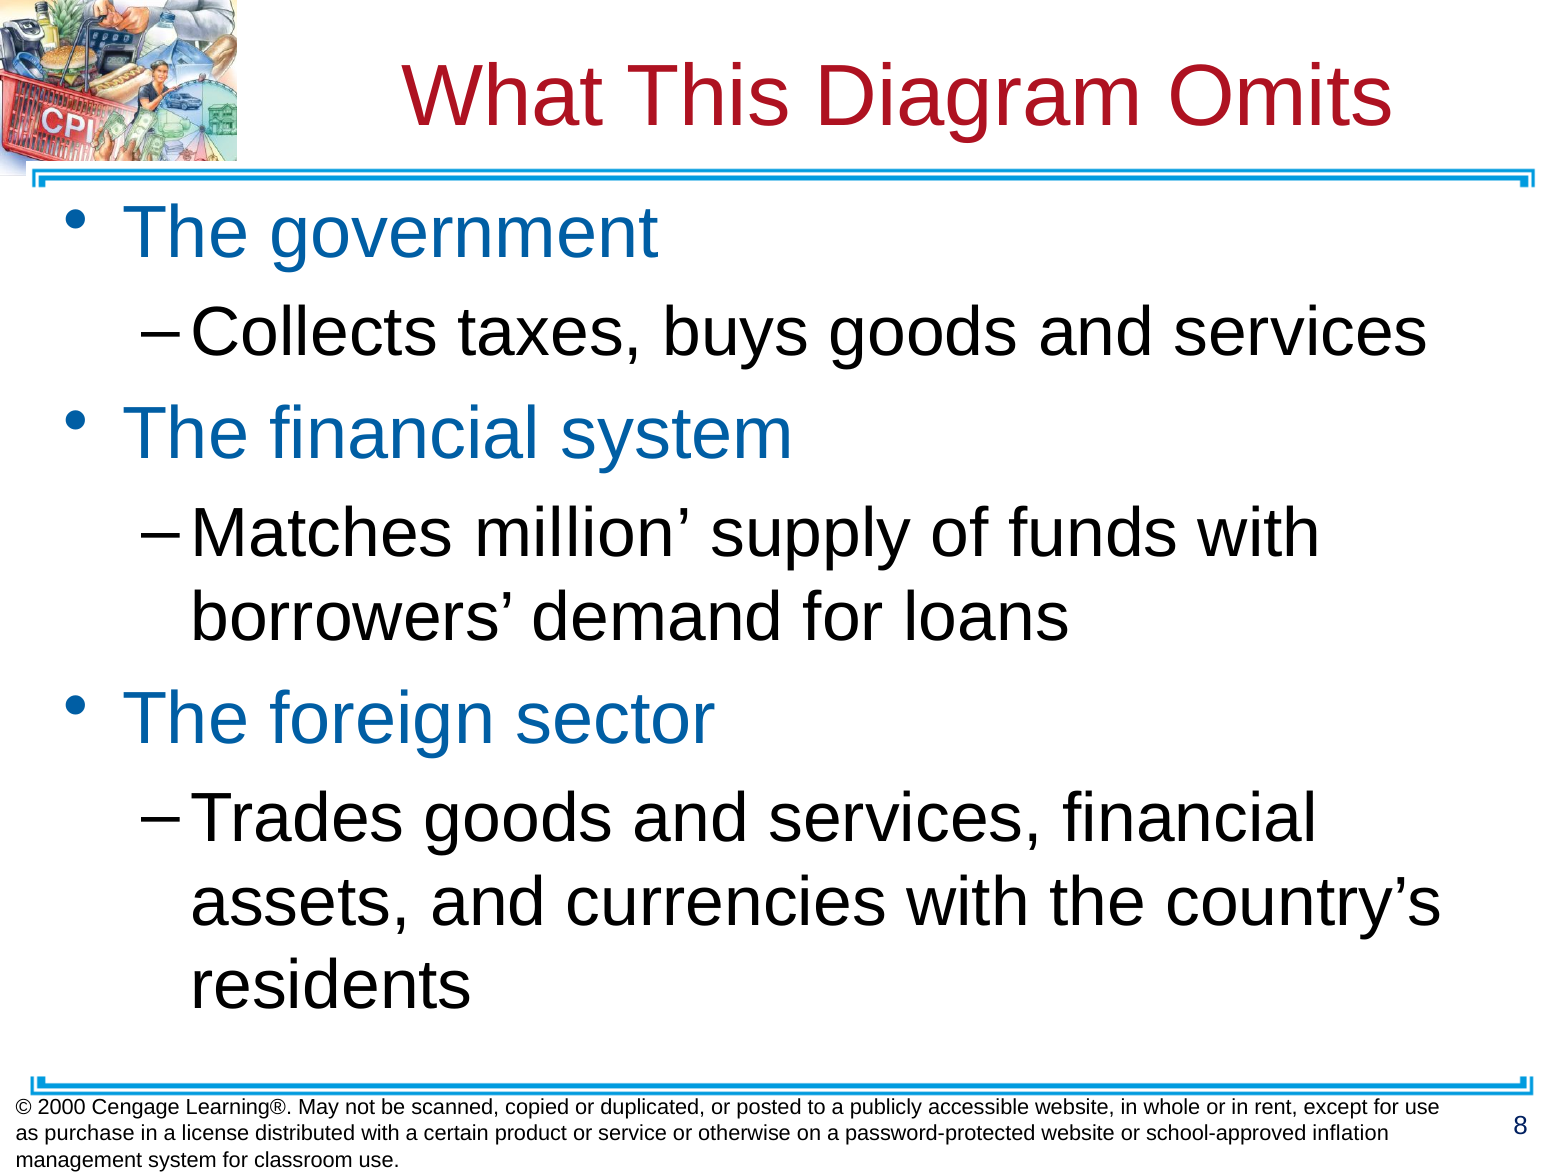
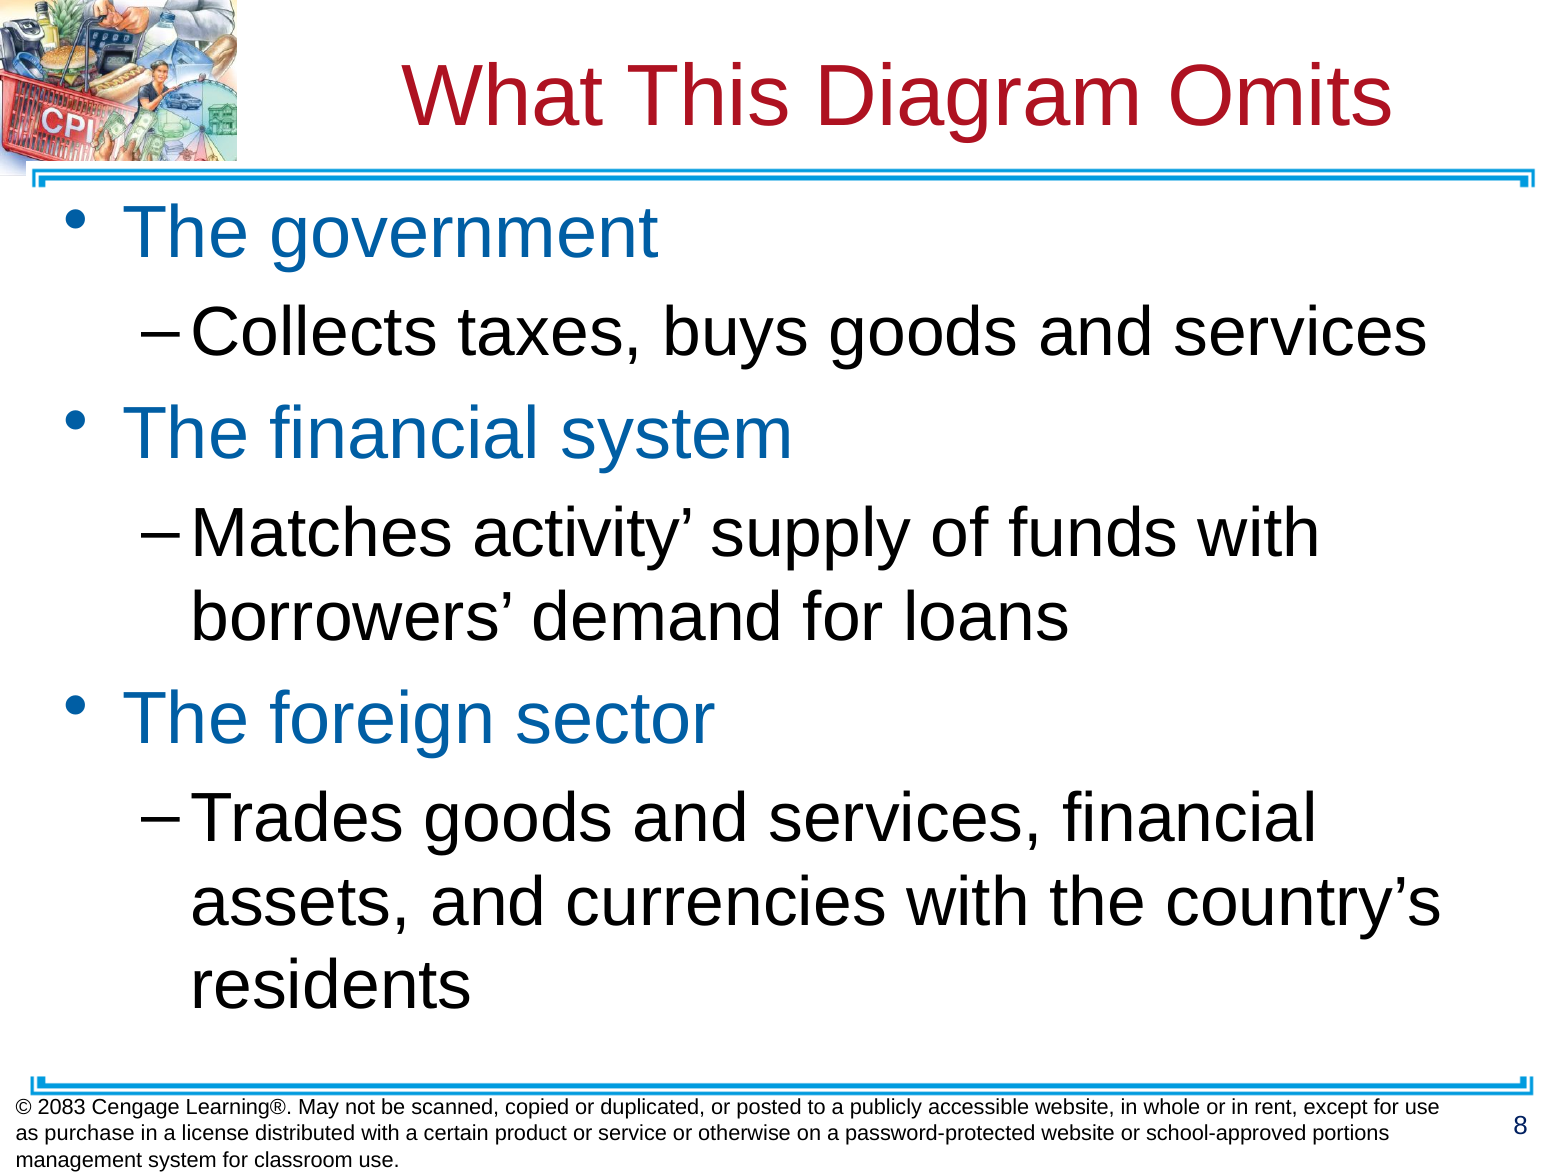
million: million -> activity (584, 534)
2000: 2000 -> 2083 (62, 1107)
inflation: inflation -> portions (1351, 1133)
